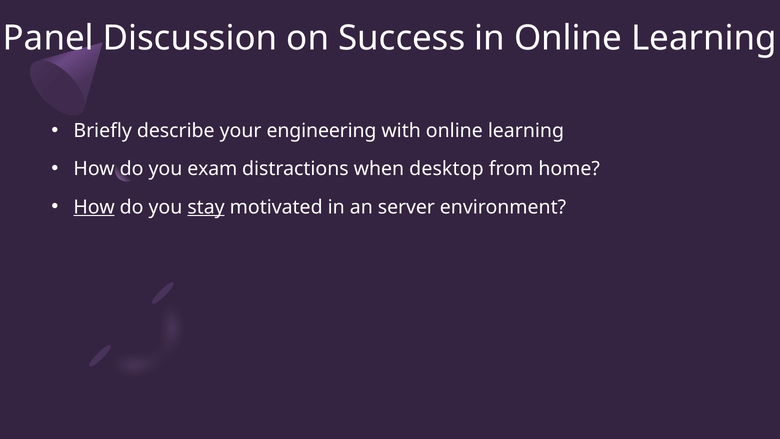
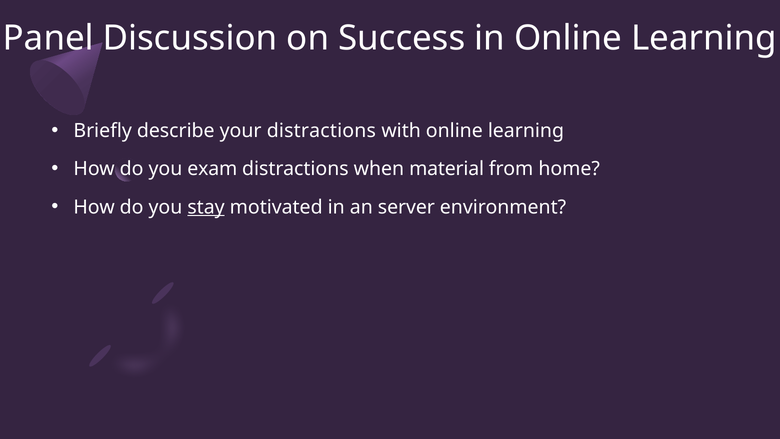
your engineering: engineering -> distractions (321, 131)
desktop: desktop -> material (447, 169)
How underline: present -> none (94, 207)
